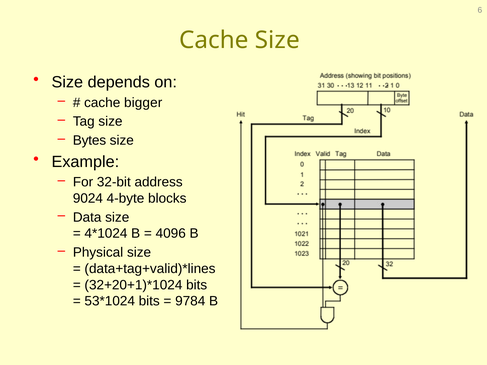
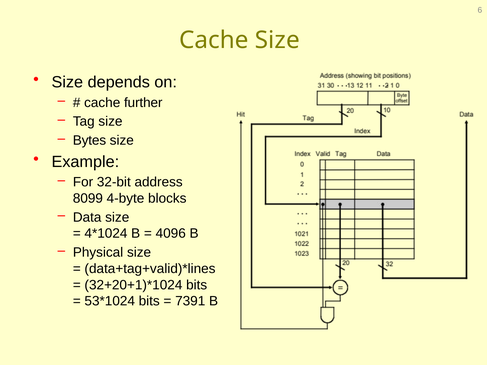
bigger: bigger -> further (143, 103)
9024: 9024 -> 8099 (88, 198)
9784: 9784 -> 7391 (190, 301)
